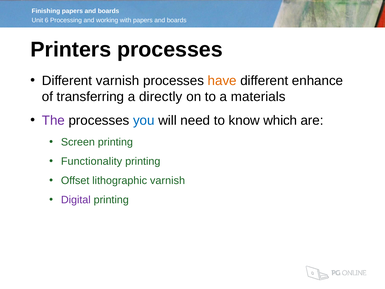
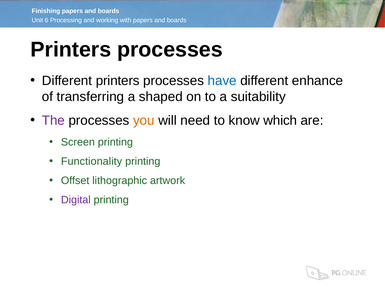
Different varnish: varnish -> printers (118, 81)
have colour: orange -> blue (222, 81)
directly: directly -> shaped (161, 97)
materials: materials -> suitability (258, 97)
you colour: blue -> orange (144, 120)
lithographic varnish: varnish -> artwork (168, 181)
